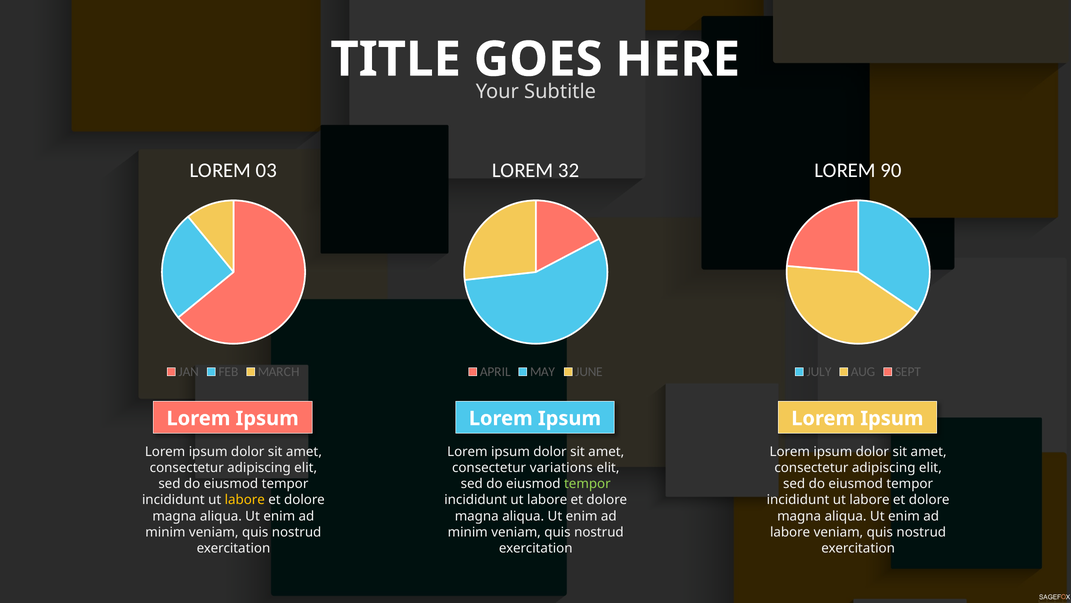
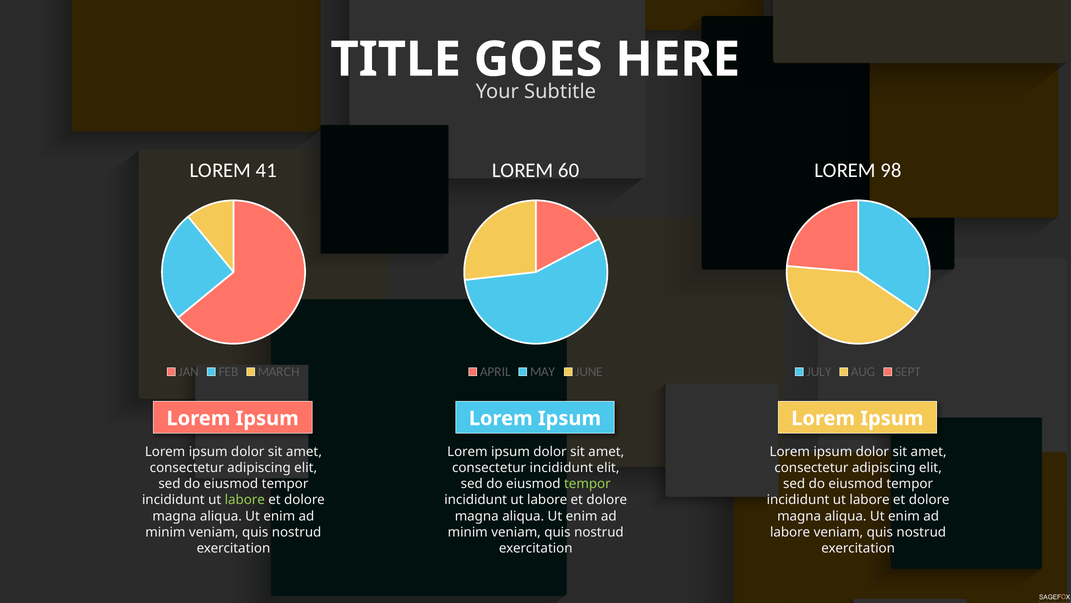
03: 03 -> 41 (266, 170)
32: 32 -> 60 (569, 170)
90: 90 -> 98 (891, 170)
consectetur variations: variations -> incididunt (561, 467)
labore colour: yellow -> light green (245, 500)
